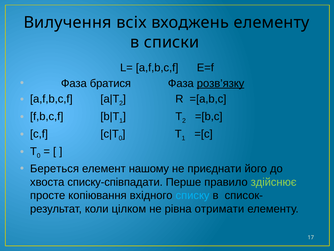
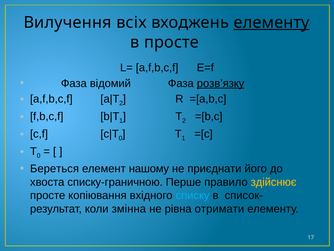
елементу underline: none -> present (272, 23)
в списки: списки -> просте (172, 42)
братися: братися -> відомий (110, 83)
списку-співпадати: списку-співпадати -> списку-граничною (115, 182)
здійснює colour: light green -> yellow (274, 182)
цілком: цілком -> змінна (129, 209)
